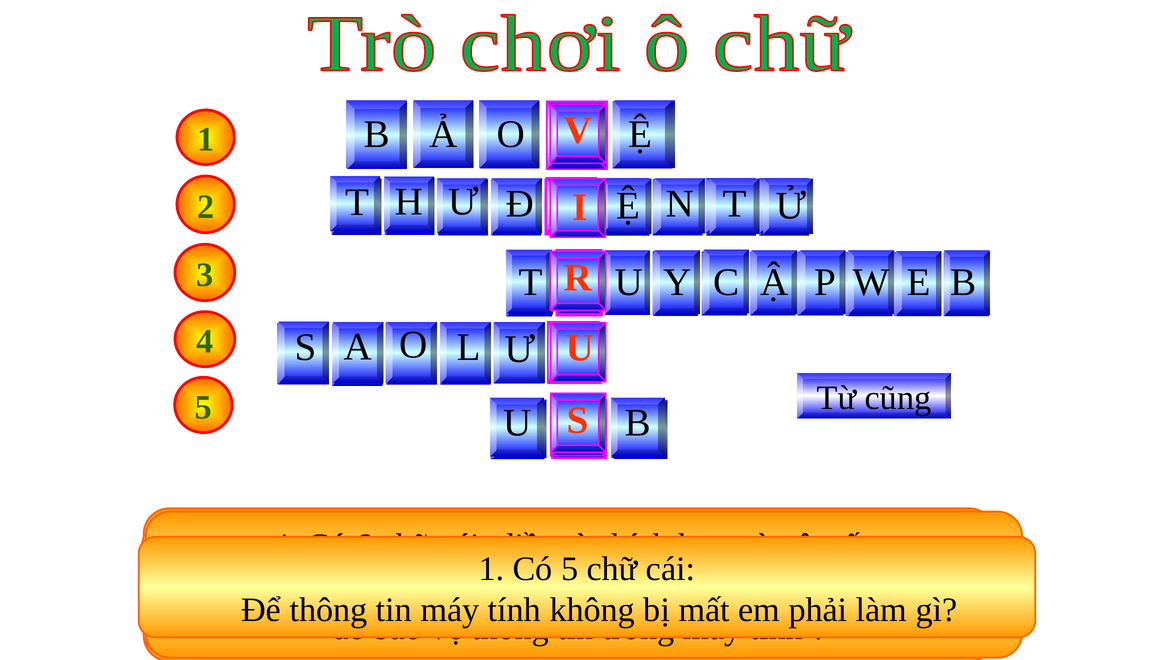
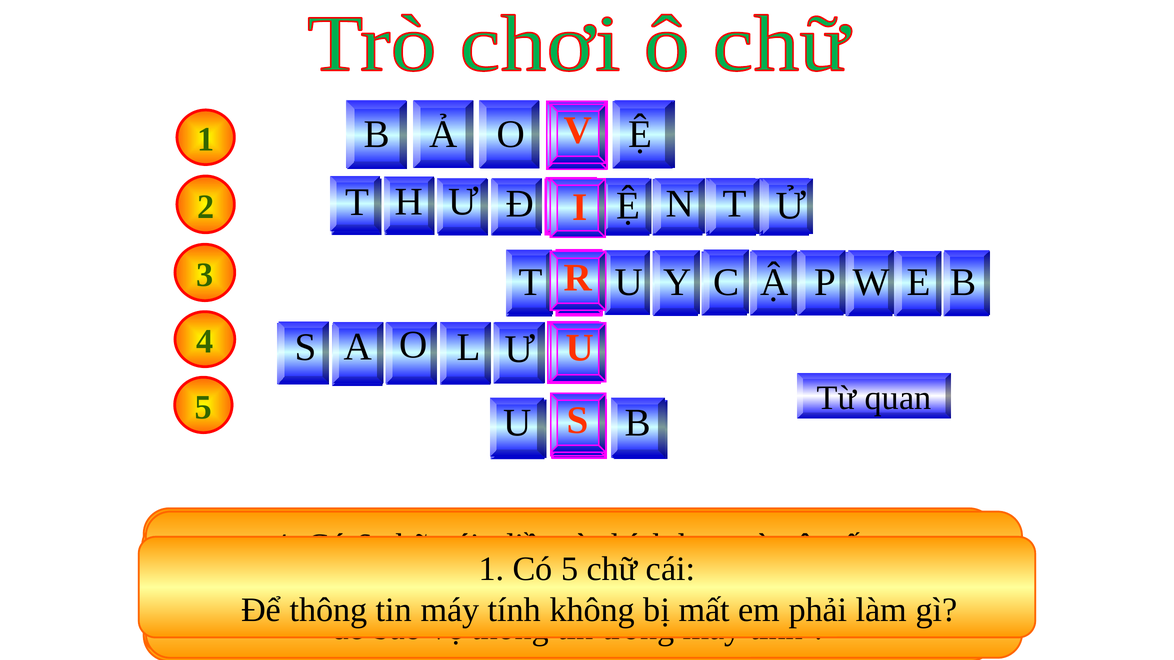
cũng: cũng -> quan (898, 398)
